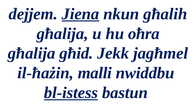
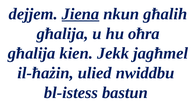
għid: għid -> kien (76, 54)
malli: malli -> ulied (95, 73)
bl-istess underline: present -> none (71, 93)
